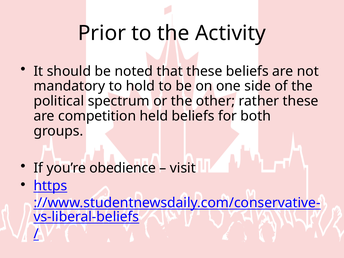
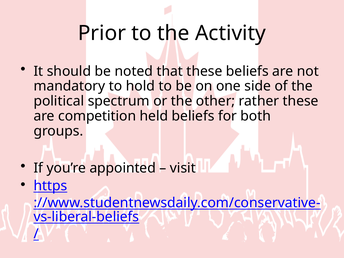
obedience: obedience -> appointed (123, 168)
